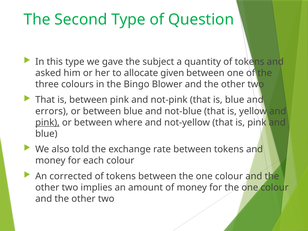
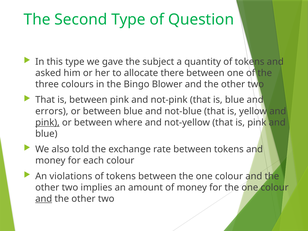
given: given -> there (172, 73)
corrected: corrected -> violations (71, 176)
and underline: none -> present (44, 199)
